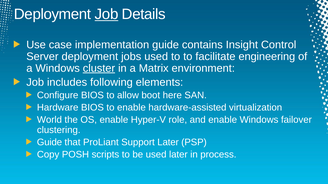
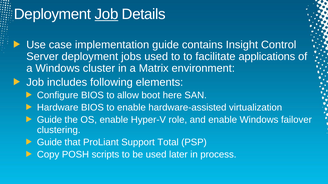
engineering: engineering -> applications (267, 57)
cluster underline: present -> none (99, 68)
World: World -> Guide (49, 120)
Support Later: Later -> Total (168, 143)
